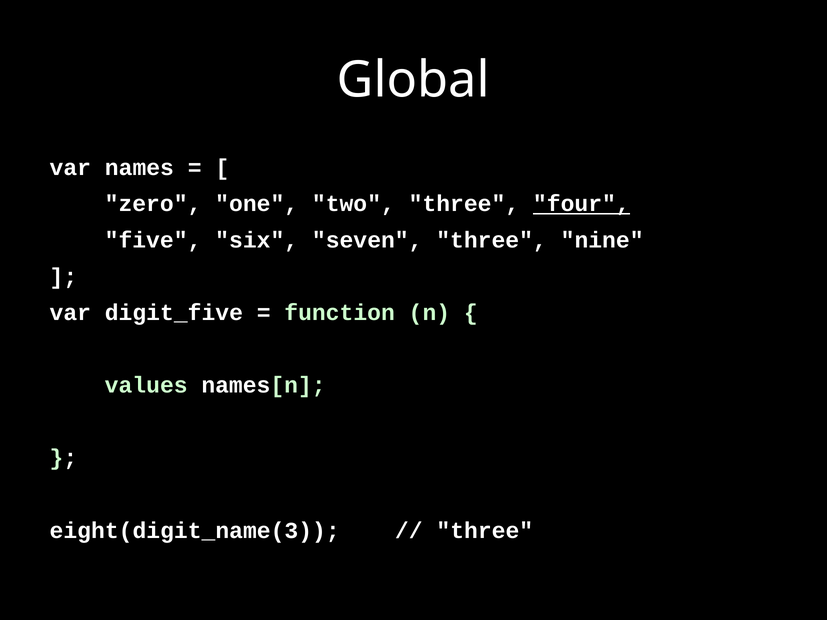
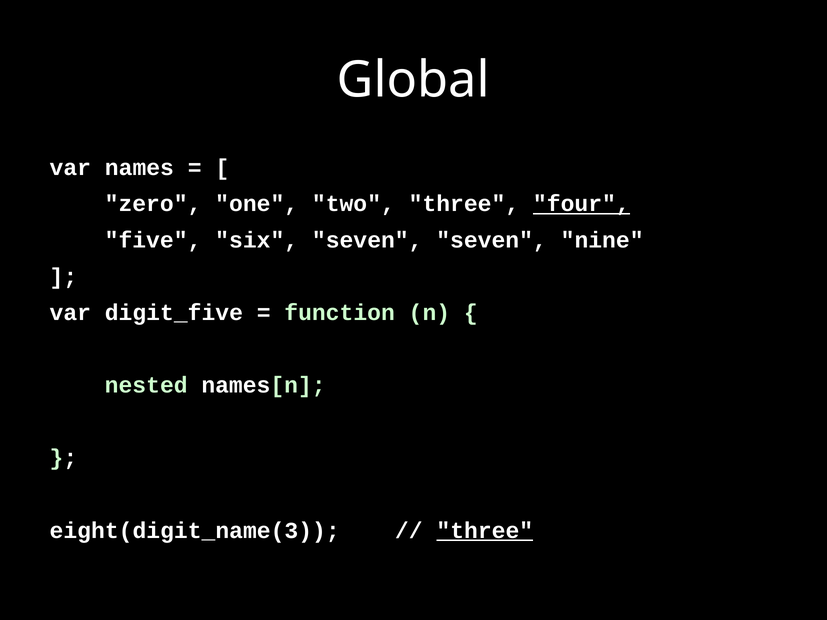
seven three: three -> seven (492, 240)
values: values -> nested (146, 385)
three underline: none -> present (485, 531)
